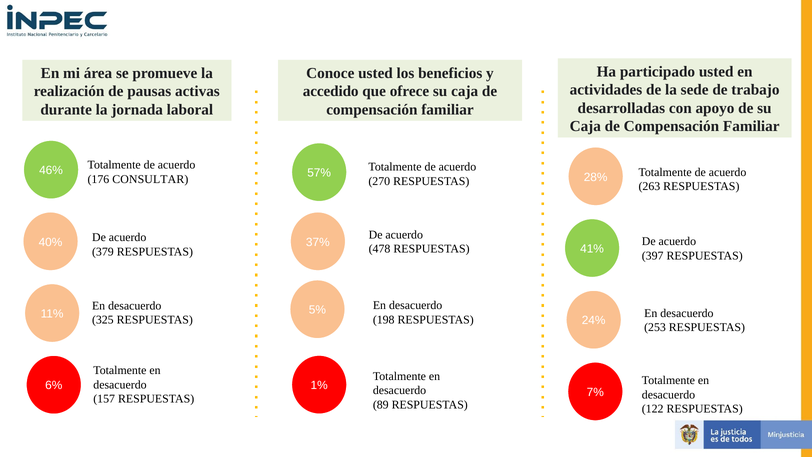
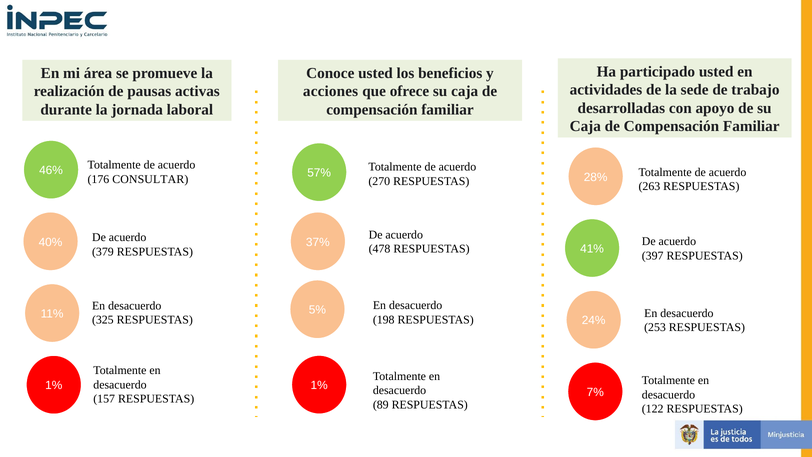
accedido: accedido -> acciones (331, 91)
6%: 6% -> 1% (54, 385)
